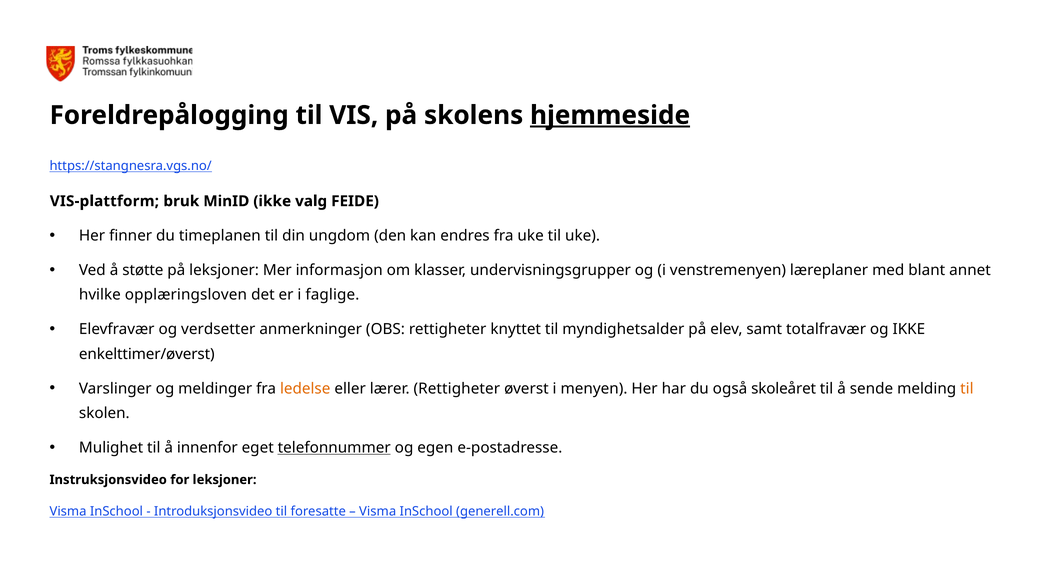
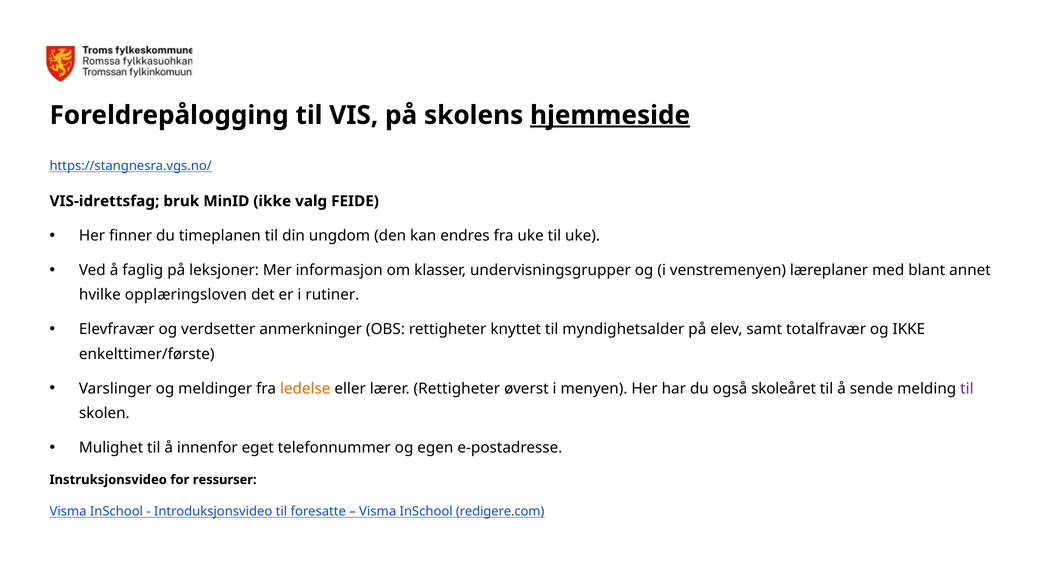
VIS-plattform: VIS-plattform -> VIS-idrettsfag (104, 201)
støtte: støtte -> faglig (143, 270)
faglige: faglige -> rutiner (332, 295)
enkelttimer/øverst: enkelttimer/øverst -> enkelttimer/første (147, 354)
til colour: orange -> purple (967, 389)
telefonnummer underline: present -> none (334, 448)
for leksjoner: leksjoner -> ressurser (225, 480)
generell.com: generell.com -> redigere.com (500, 512)
